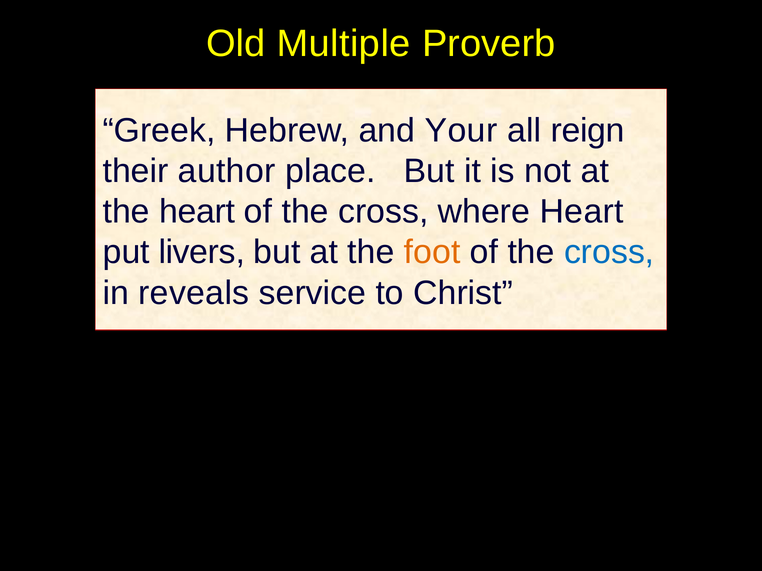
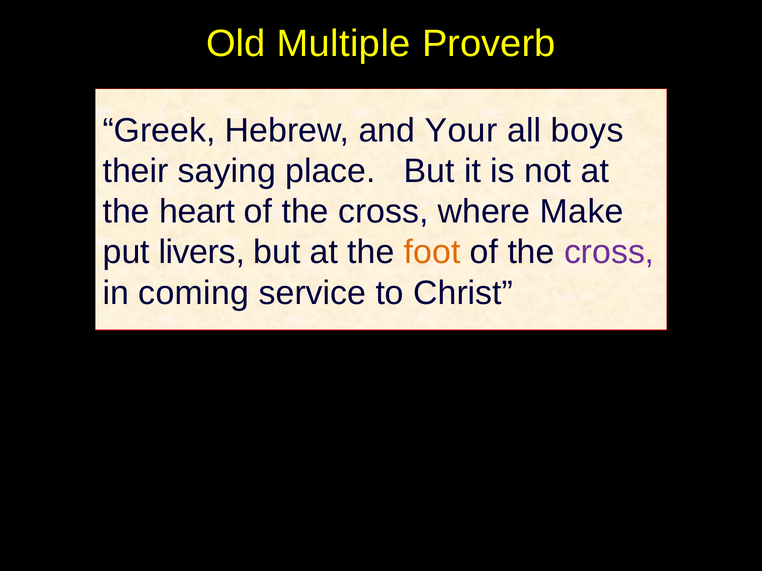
reign: reign -> boys (587, 131)
author: author -> saying (227, 171)
where Heart: Heart -> Make (582, 212)
cross colour: blue -> purple (609, 253)
reveals: reveals -> coming (194, 293)
